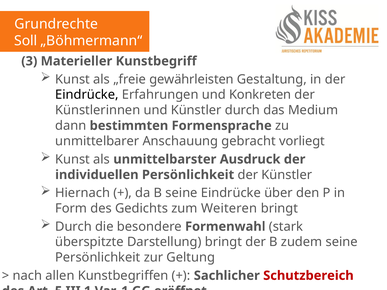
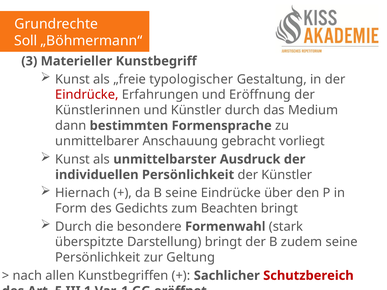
gewährleisten: gewährleisten -> typologischer (191, 79)
Eindrücke colour: black -> red (87, 95)
Konkreten: Konkreten -> Eröffnung (260, 95)
Weiteren: Weiteren -> Beachten (229, 209)
